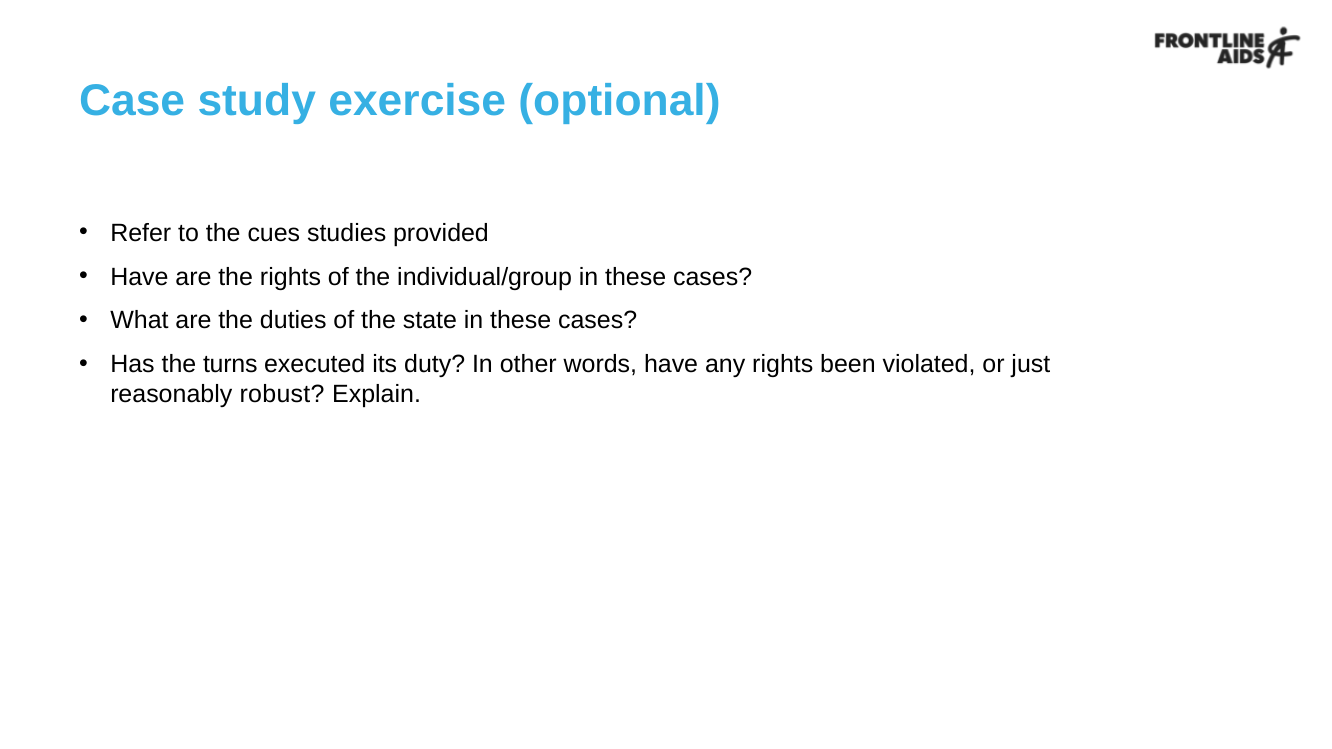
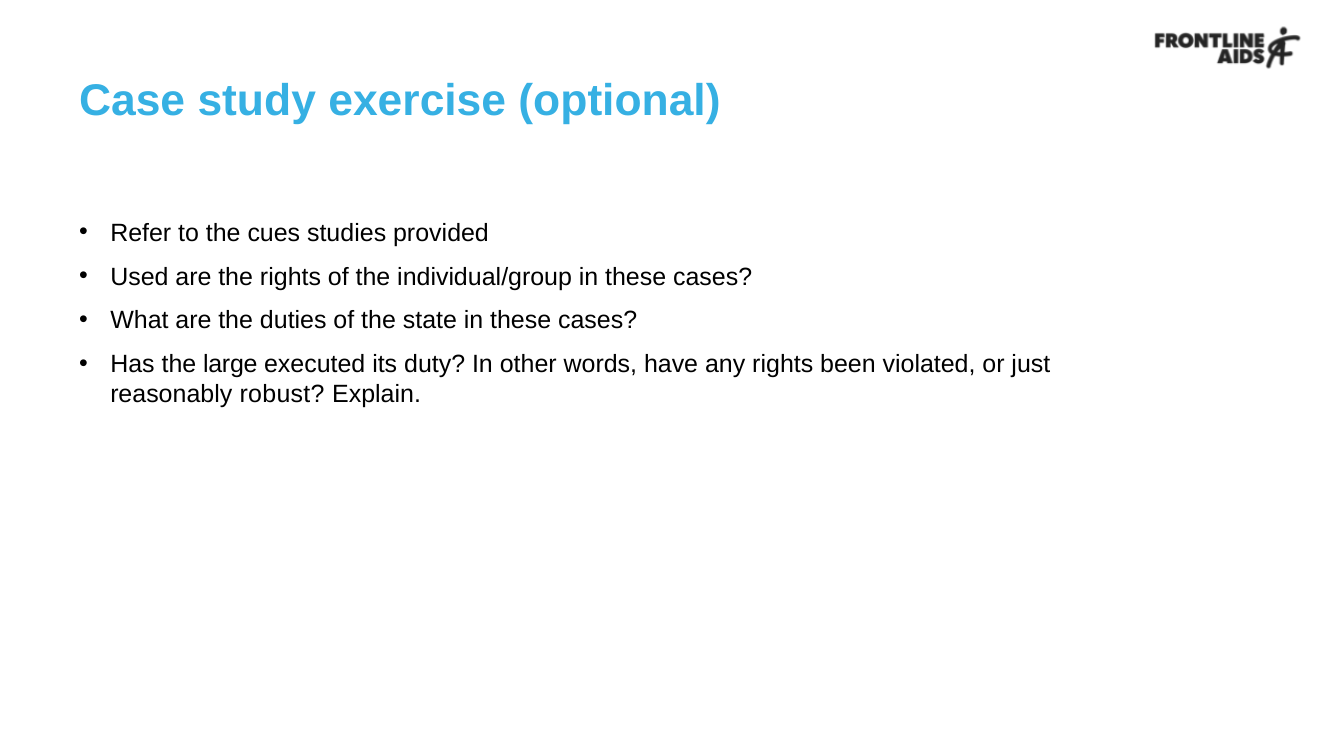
Have: Have -> Used (139, 277)
turns: turns -> large (230, 365)
